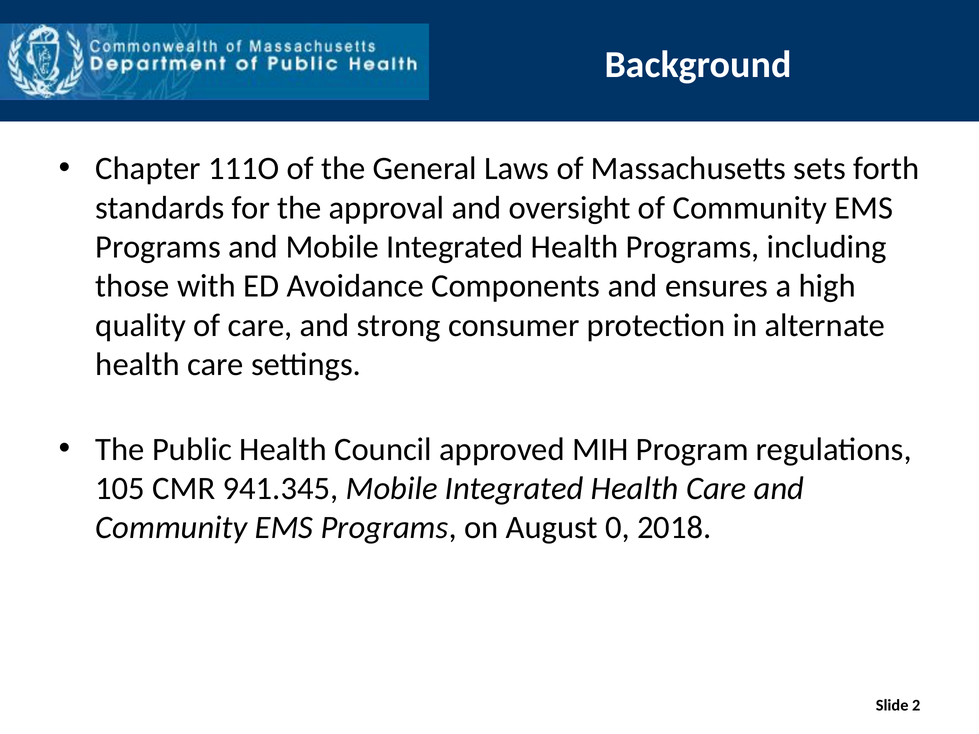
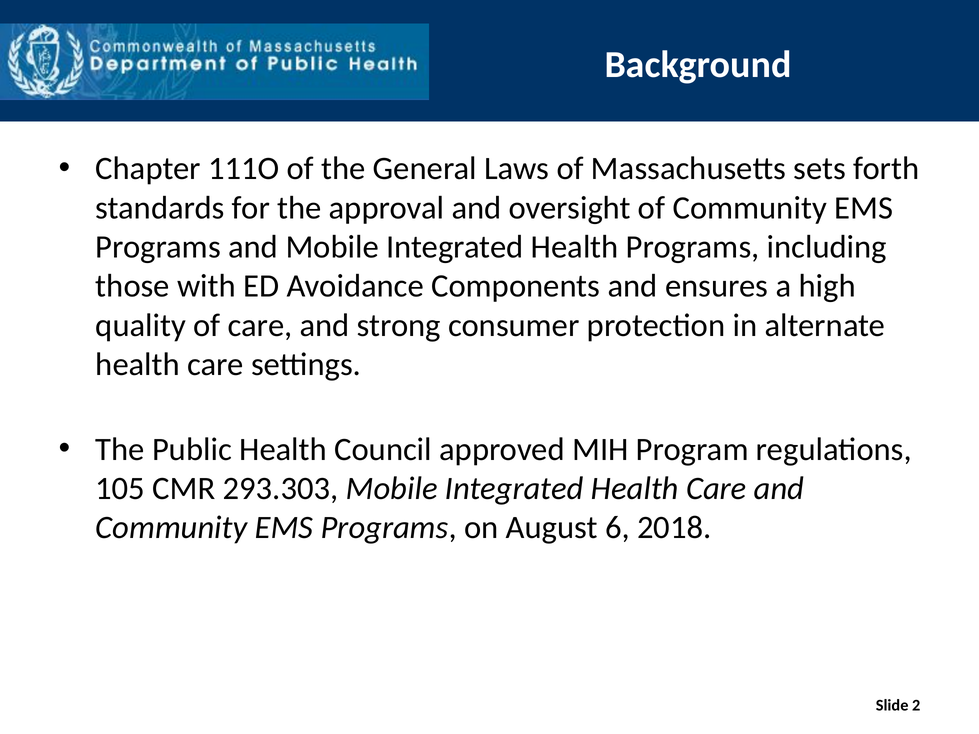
941.345: 941.345 -> 293.303 (280, 489)
0: 0 -> 6 (617, 528)
